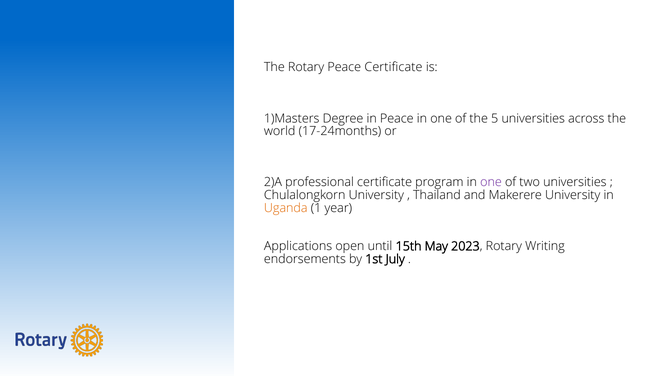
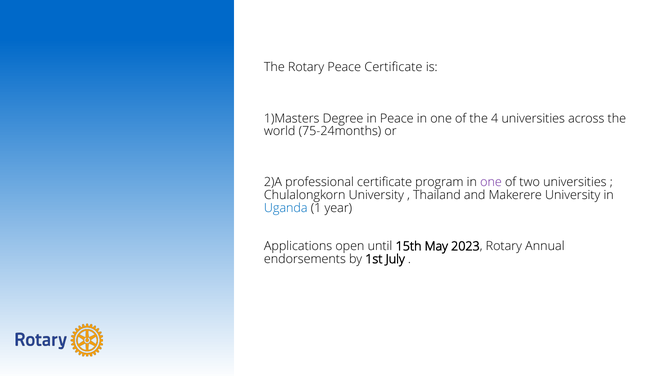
5: 5 -> 4 (495, 118)
17-24months: 17-24months -> 75-24months (340, 131)
Uganda colour: orange -> blue (286, 208)
Writing: Writing -> Annual (545, 246)
